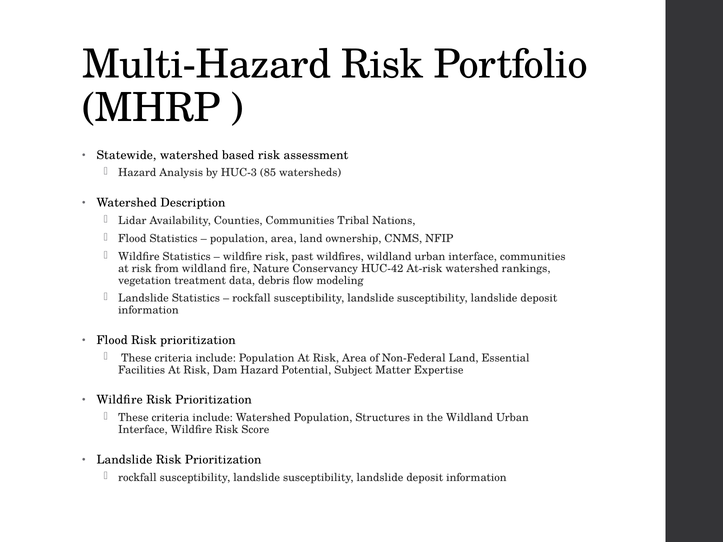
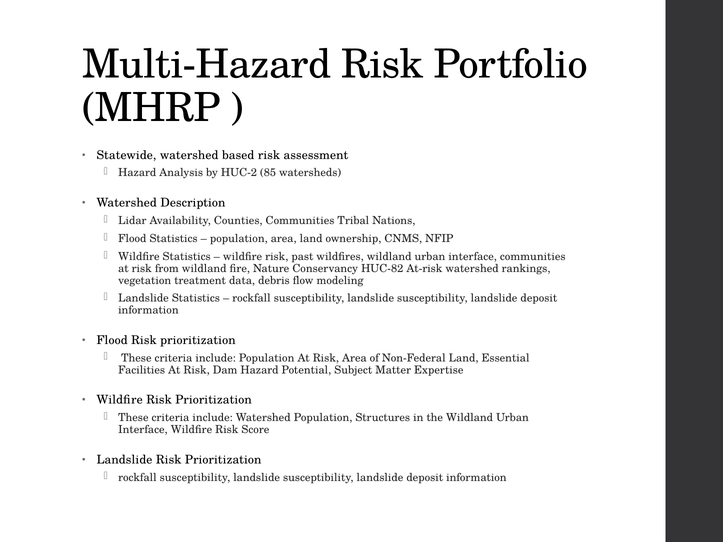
HUC-3: HUC-3 -> HUC-2 (239, 173)
HUC-42: HUC-42 -> HUC-82 (382, 269)
